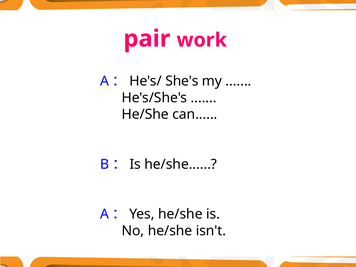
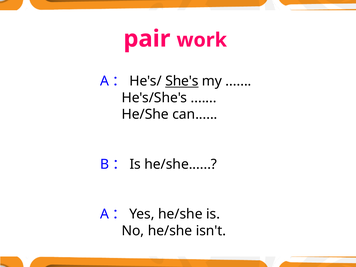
She's underline: none -> present (182, 81)
